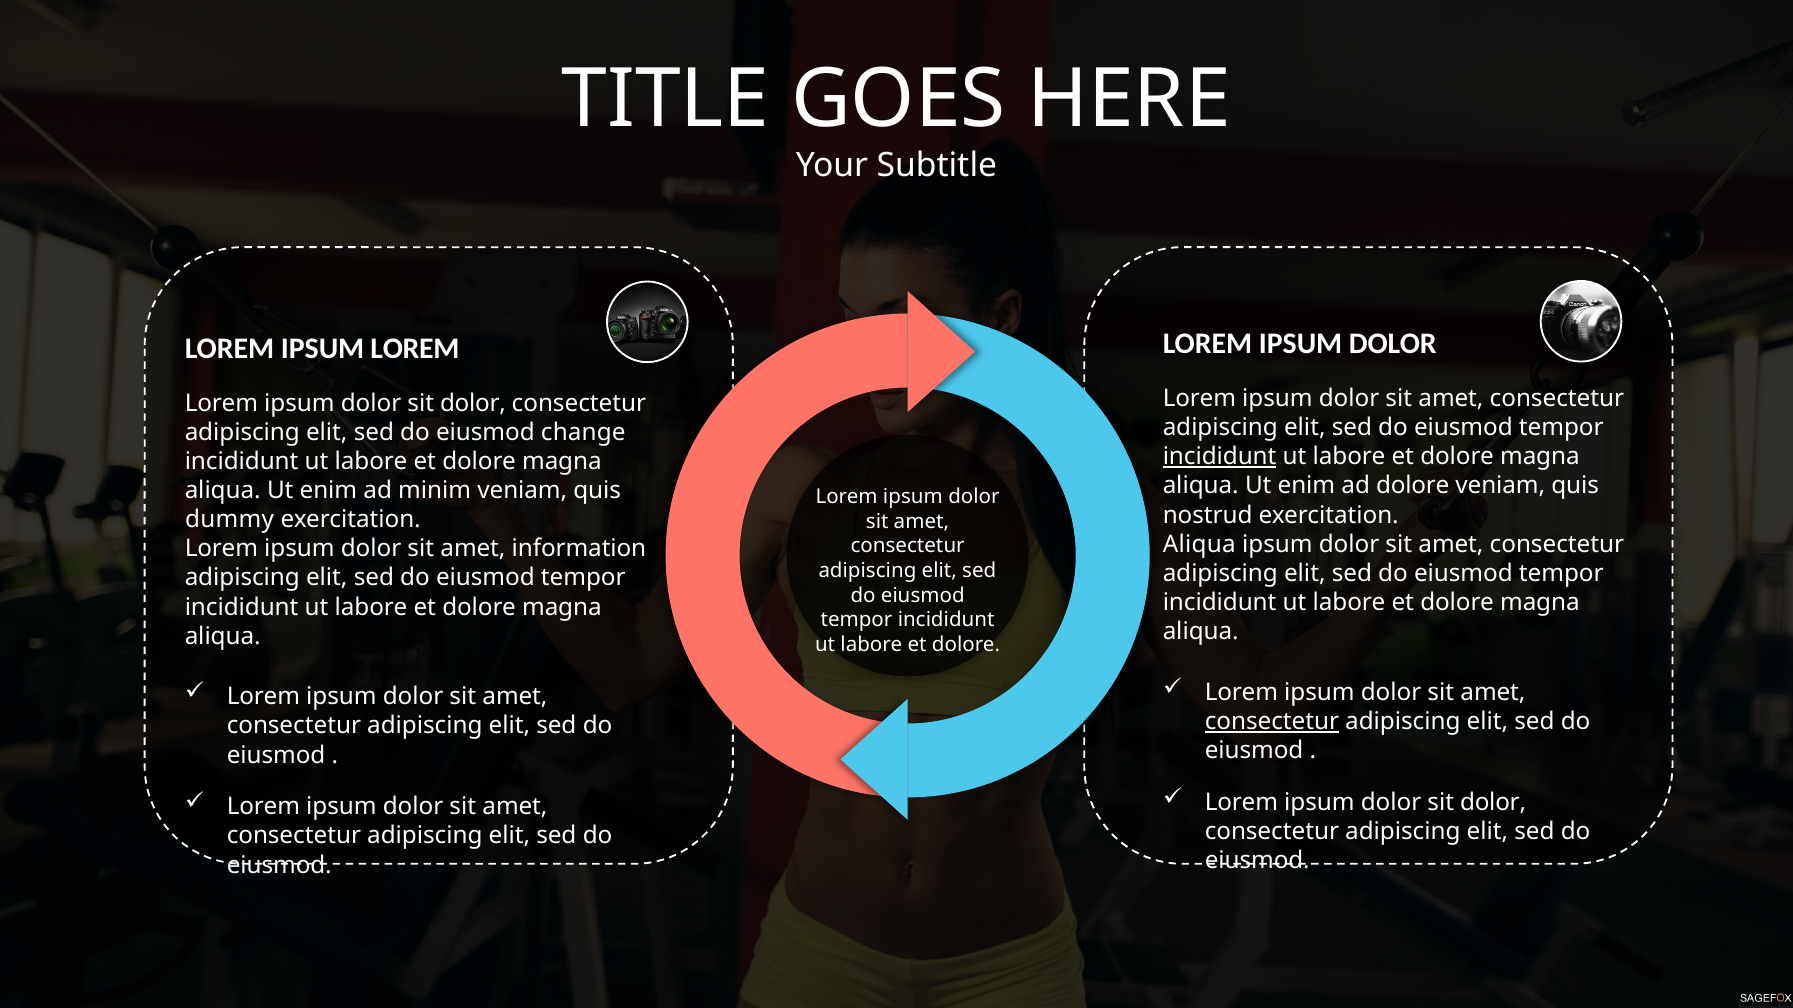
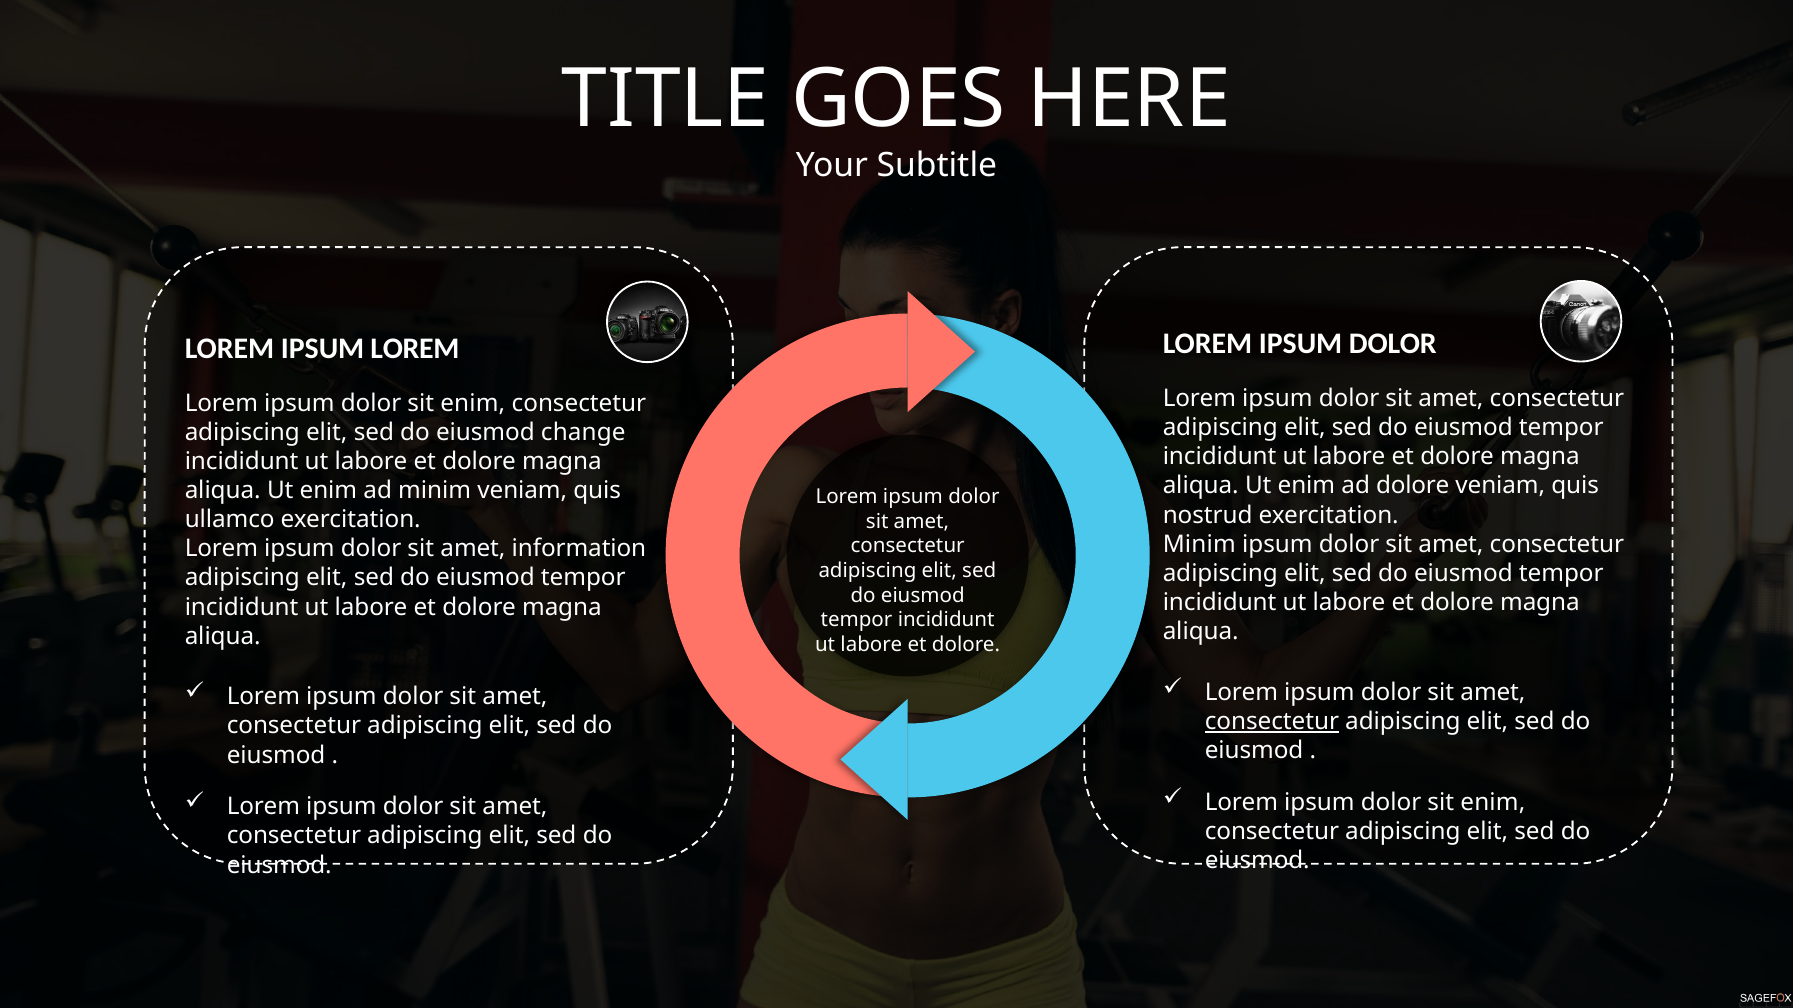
dolor: dolor -> enim (473, 403)
incididunt underline: present -> none (1220, 457)
dummy: dummy -> ullamco (230, 520)
Aliqua: Aliqua -> Minim (1199, 544)
dolor: dolor -> enim (1493, 803)
